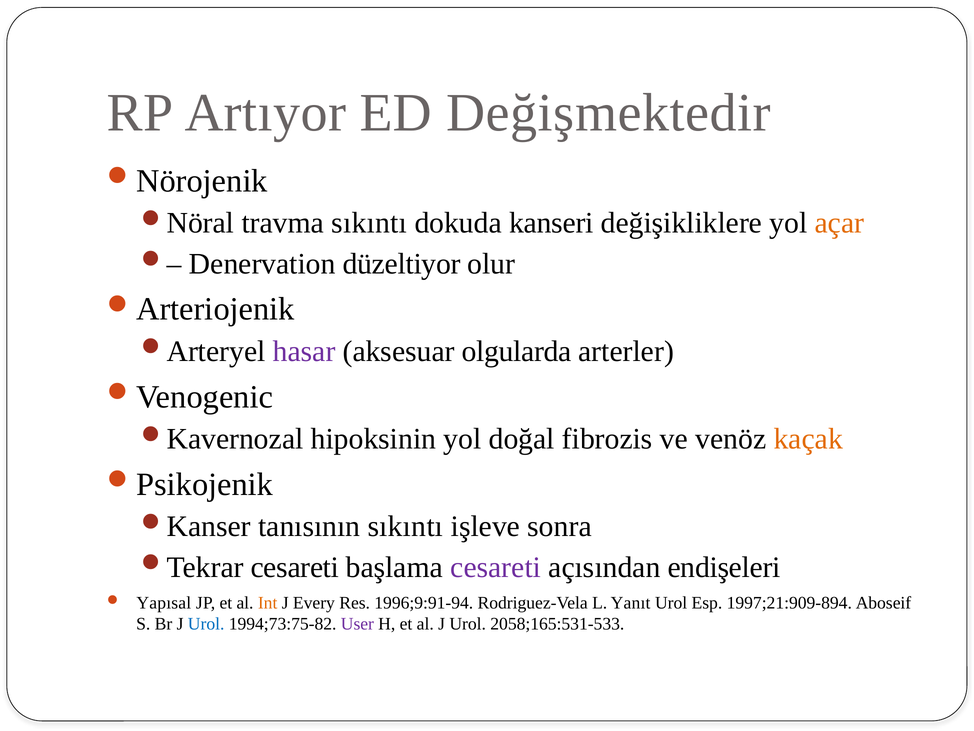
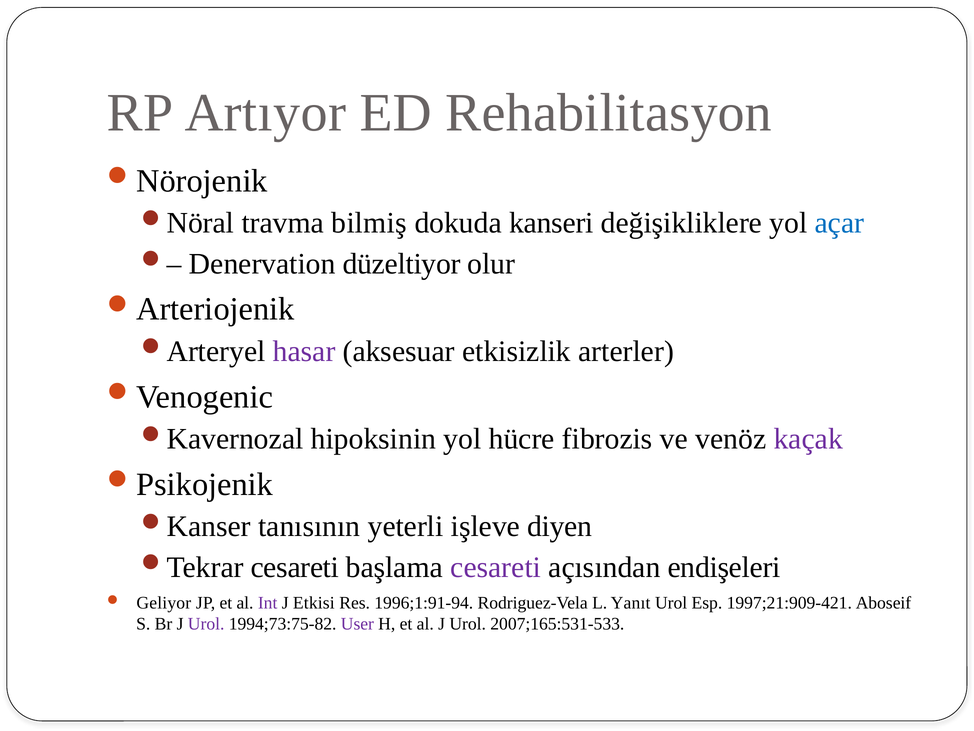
Değişmektedir: Değişmektedir -> Rehabilitasyon (609, 113)
travma sıkıntı: sıkıntı -> bilmiş (369, 223)
açar colour: orange -> blue (840, 223)
olgularda: olgularda -> etkisizlik (516, 351)
doğal: doğal -> hücre (522, 439)
kaçak colour: orange -> purple (808, 439)
tanısının sıkıntı: sıkıntı -> yeterli (406, 526)
sonra: sonra -> diyen (560, 526)
Yapısal: Yapısal -> Geliyor (164, 602)
Int colour: orange -> purple (268, 602)
Every: Every -> Etkisi (314, 602)
1996;9:91-94: 1996;9:91-94 -> 1996;1:91-94 (424, 602)
1997;21:909-894: 1997;21:909-894 -> 1997;21:909-421 (789, 602)
Urol colour: blue -> purple (206, 624)
2058;165:531-533: 2058;165:531-533 -> 2007;165:531-533 (557, 624)
